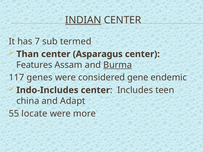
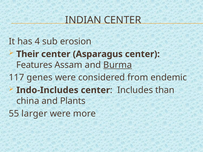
INDIAN underline: present -> none (83, 20)
7: 7 -> 4 (37, 42)
termed: termed -> erosion (76, 42)
Than: Than -> Their (28, 54)
gene: gene -> from (138, 78)
teen: teen -> than (165, 90)
Adapt: Adapt -> Plants (73, 101)
locate: locate -> larger (34, 114)
